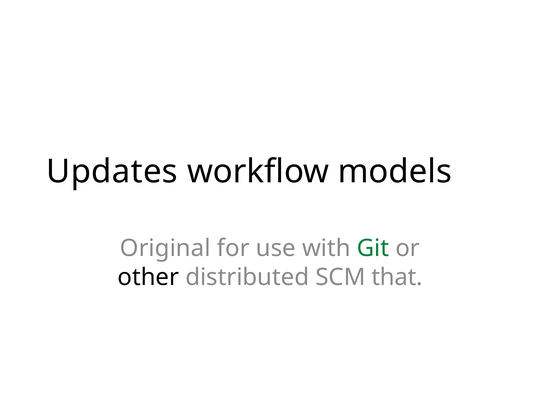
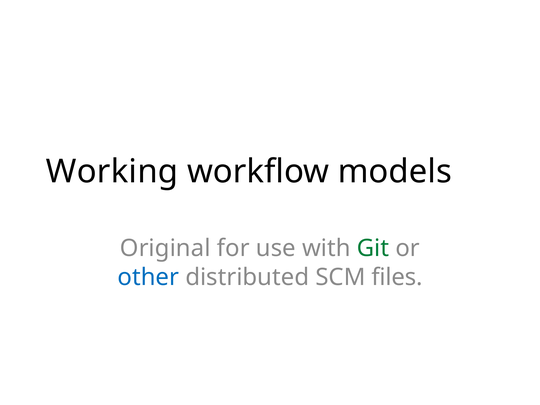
Updates: Updates -> Working (112, 172)
other colour: black -> blue (148, 277)
that: that -> files (397, 277)
